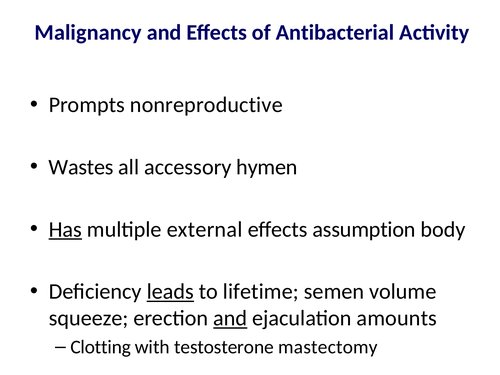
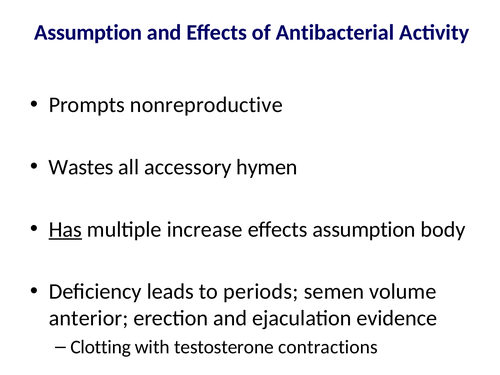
Malignancy: Malignancy -> Assumption (88, 32)
external: external -> increase (205, 229)
leads underline: present -> none (170, 292)
lifetime: lifetime -> periods (261, 292)
squeeze: squeeze -> anterior (89, 318)
and underline: present -> none (230, 318)
amounts: amounts -> evidence (397, 318)
mastectomy: mastectomy -> contractions (328, 347)
